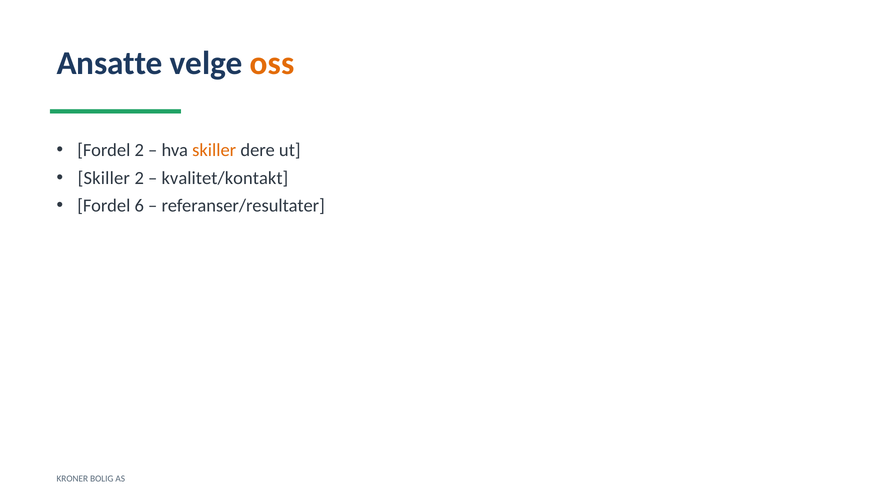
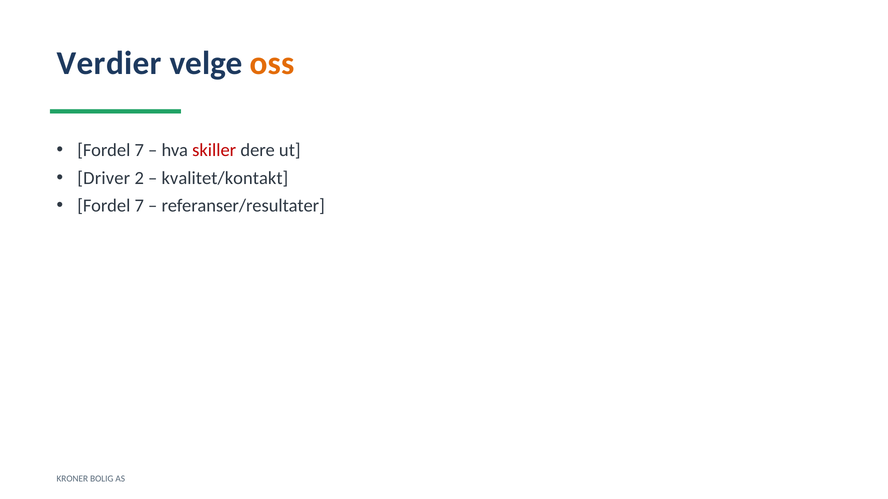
Ansatte: Ansatte -> Verdier (109, 63)
2: 2 -> 7 (139, 150)
skiller colour: orange -> red (214, 150)
Skiller: Skiller -> Driver (104, 178)
6: 6 -> 7 (139, 206)
